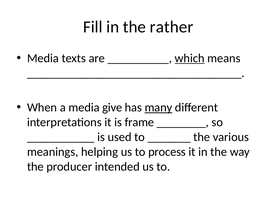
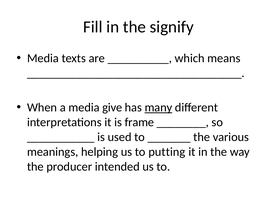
rather: rather -> signify (172, 27)
which underline: present -> none (190, 58)
process: process -> putting (167, 152)
